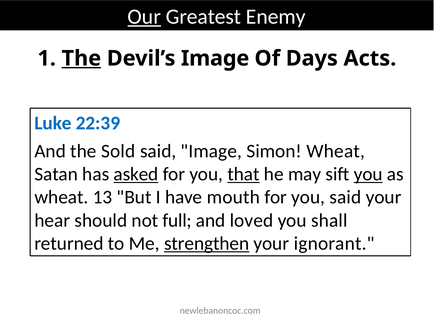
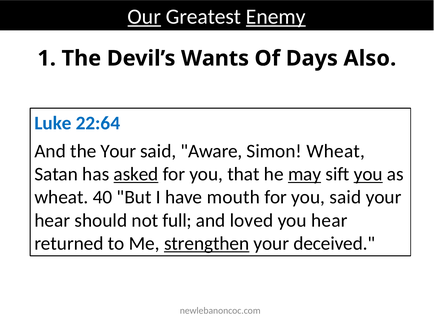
Enemy underline: none -> present (276, 17)
The underline: present -> none (81, 58)
Devil’s Image: Image -> Wants (215, 58)
Acts: Acts -> Also (370, 58)
22:39: 22:39 -> 22:64 (98, 123)
the Sold: Sold -> Your (118, 151)
said Image: Image -> Aware (211, 151)
that underline: present -> none (244, 174)
may underline: none -> present (305, 174)
13: 13 -> 40 (102, 198)
you shall: shall -> hear (329, 221)
ignorant: ignorant -> deceived (334, 244)
